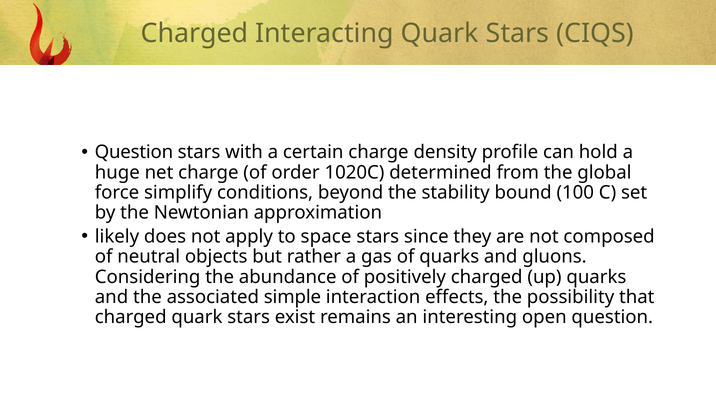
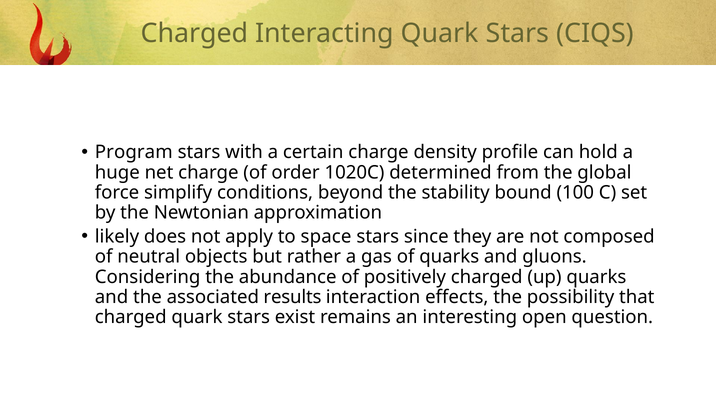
Question: Question -> Program (134, 152)
simple: simple -> results (293, 297)
